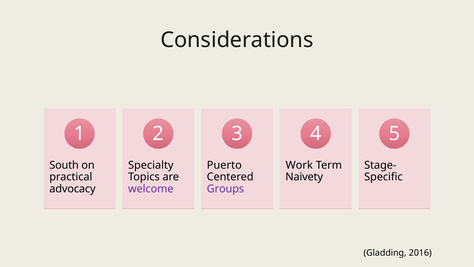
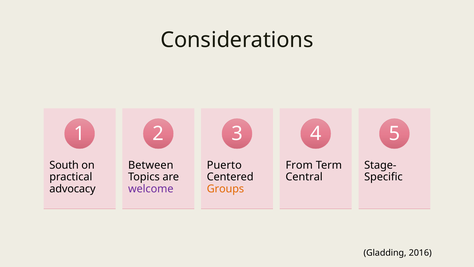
Specialty: Specialty -> Between (151, 165)
Work: Work -> From (299, 165)
Naivety: Naivety -> Central (304, 177)
Groups colour: purple -> orange (225, 189)
